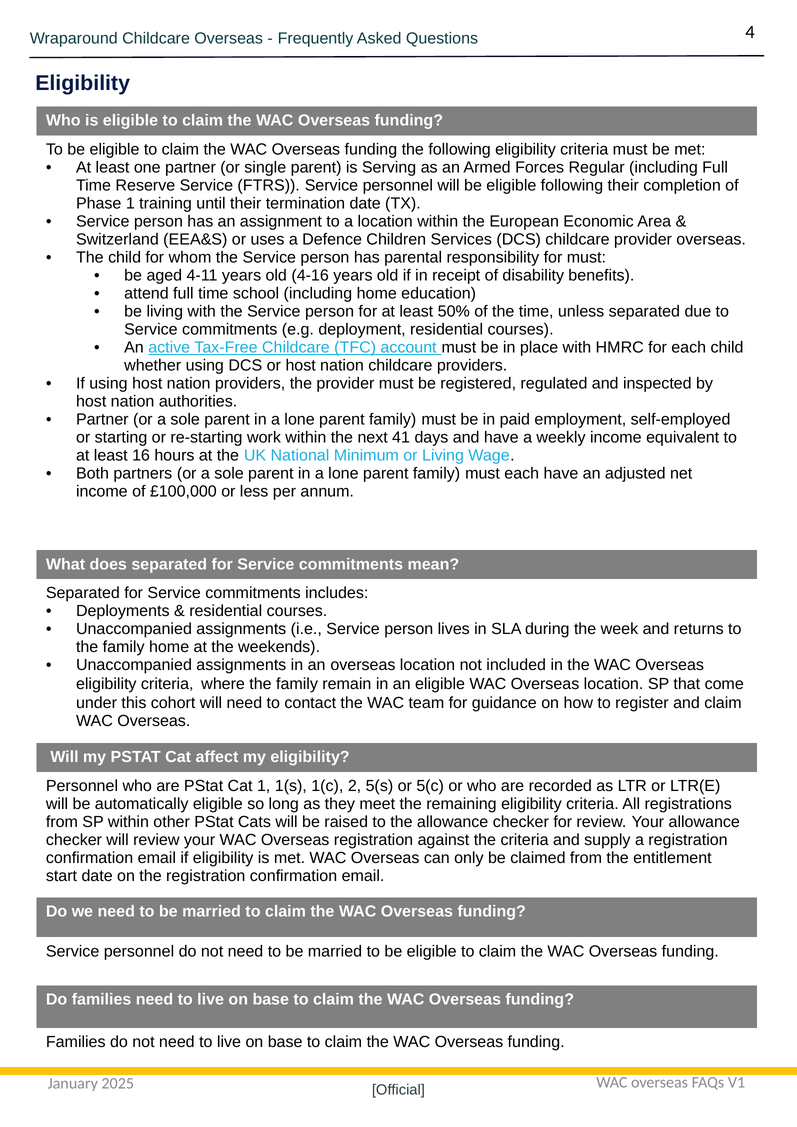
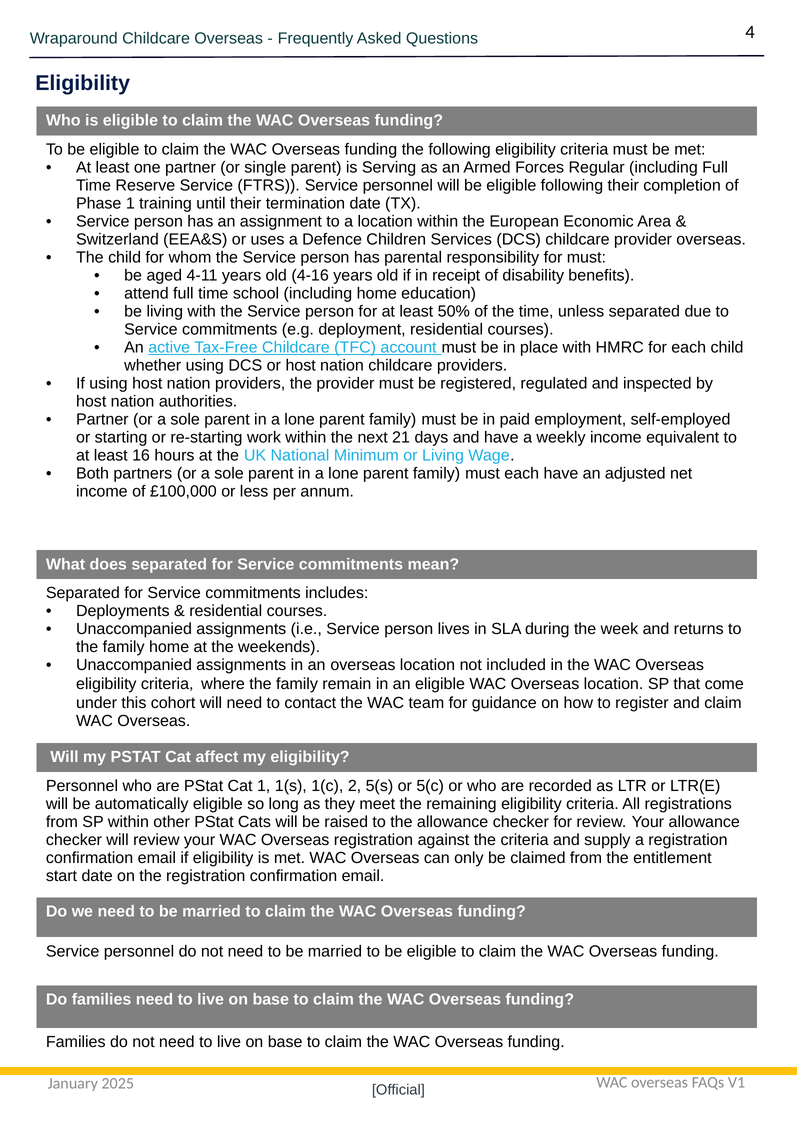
41: 41 -> 21 (401, 437)
